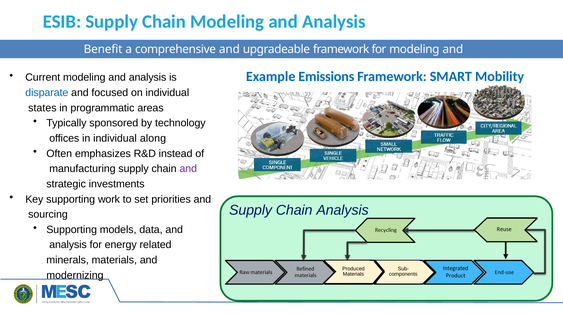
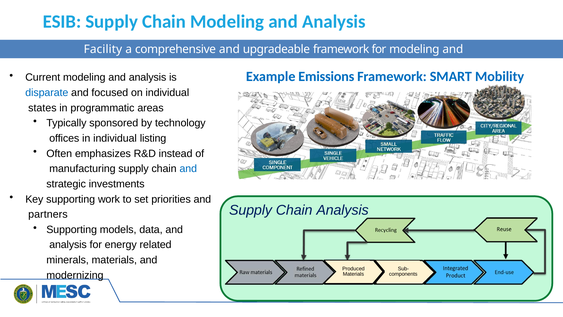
Benefit: Benefit -> Facility (103, 49)
along: along -> listing (153, 138)
and colour: purple -> blue (188, 169)
sourcing: sourcing -> partners (48, 214)
